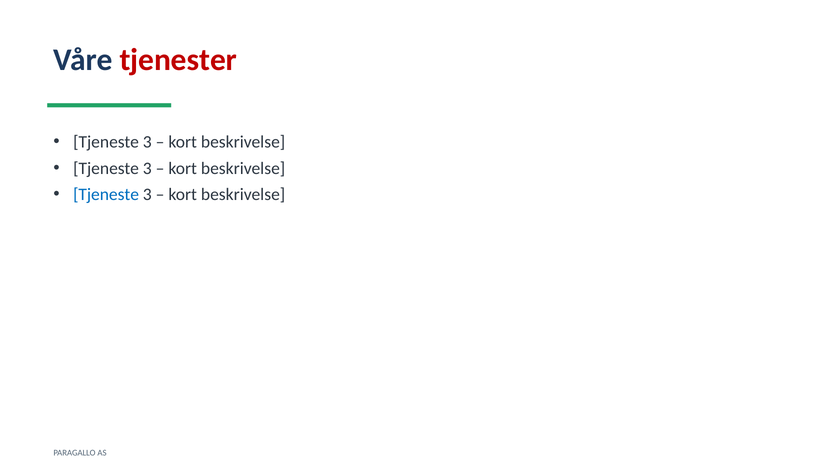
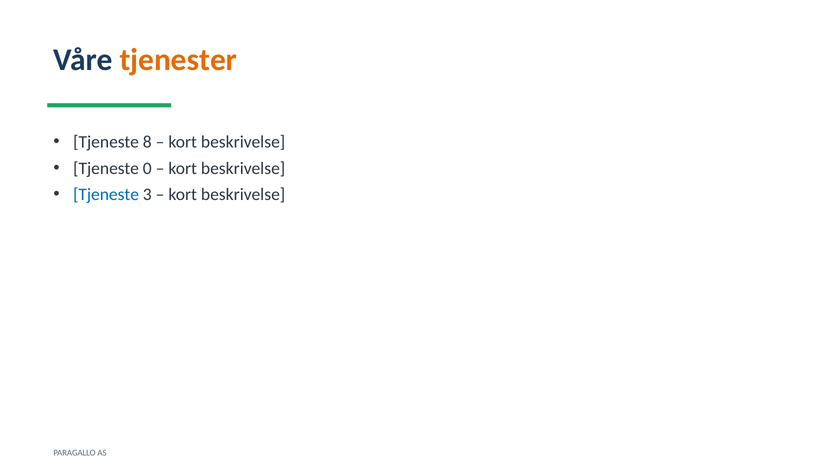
tjenester colour: red -> orange (178, 60)
3: 3 -> 8 (147, 142)
3: 3 -> 0 (147, 169)
